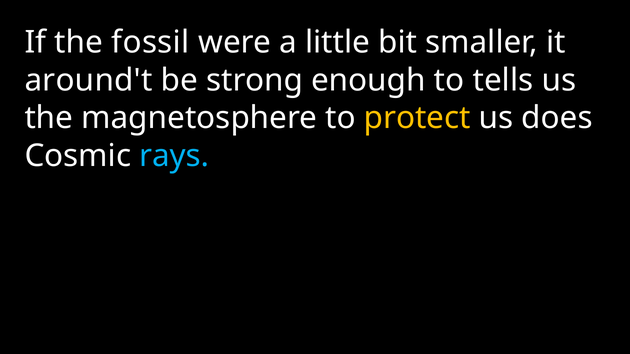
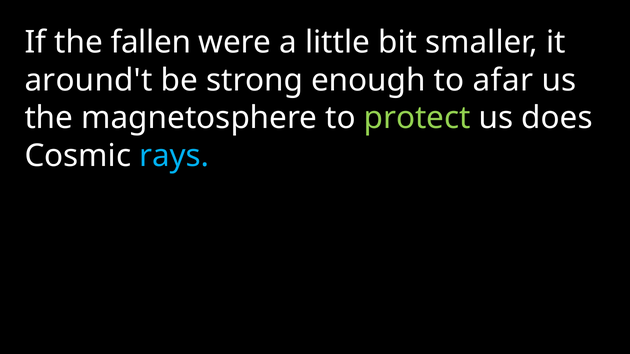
fossil: fossil -> fallen (151, 43)
tells: tells -> afar (503, 80)
protect colour: yellow -> light green (417, 118)
